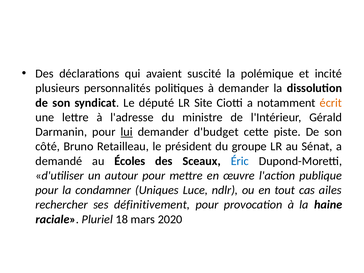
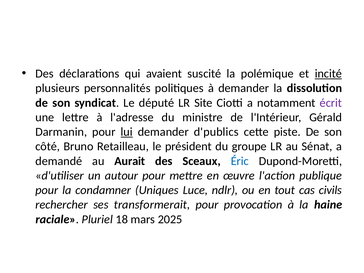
incité underline: none -> present (328, 74)
écrit colour: orange -> purple (331, 103)
d'budget: d'budget -> d'publics (216, 132)
Écoles: Écoles -> Aurait (130, 161)
ailes: ailes -> civils (330, 190)
définitivement: définitivement -> transformerait (152, 205)
2020: 2020 -> 2025 (170, 219)
